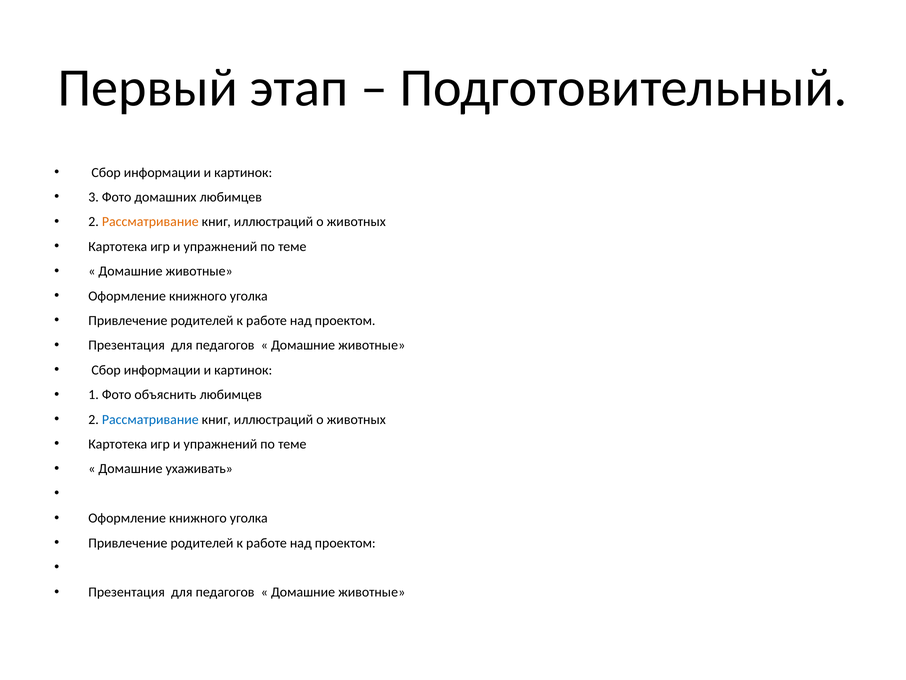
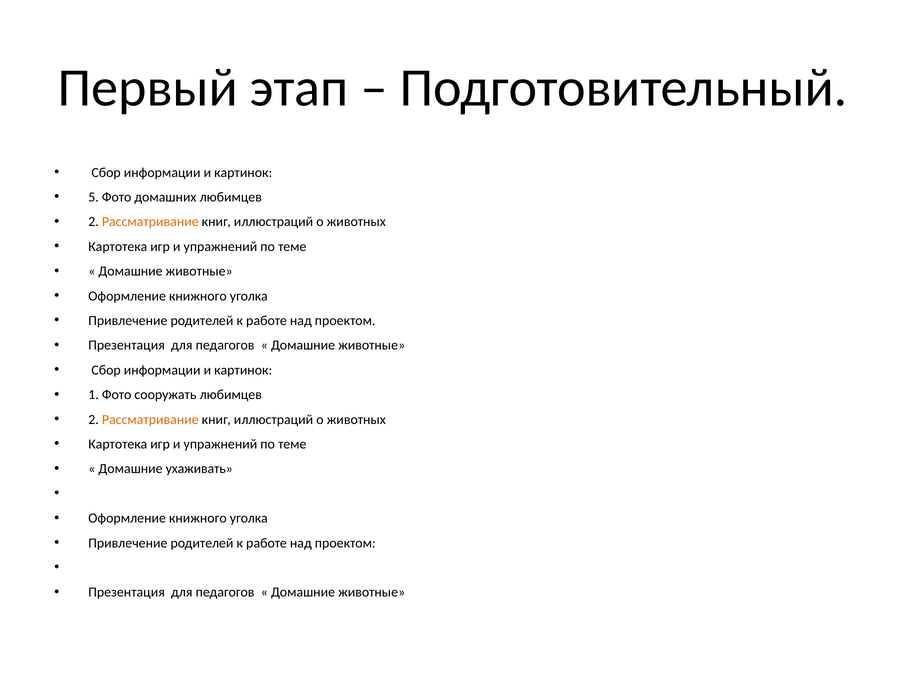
3: 3 -> 5 (94, 197)
объяснить: объяснить -> сооружать (165, 395)
Рассматривание colour: blue -> orange (150, 419)
